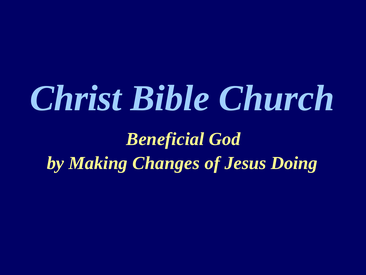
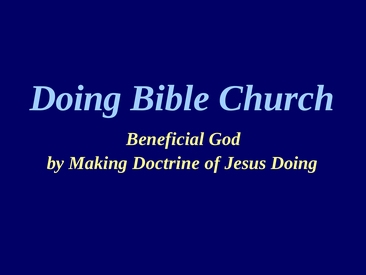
Christ: Christ -> Doing (76, 98)
Changes: Changes -> Doctrine (166, 163)
